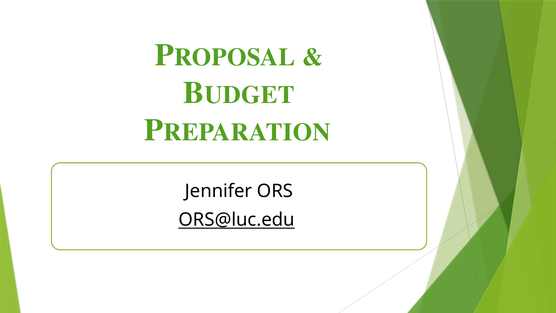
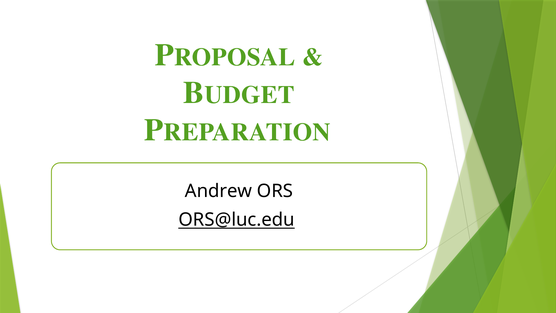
Jennifer: Jennifer -> Andrew (219, 191)
